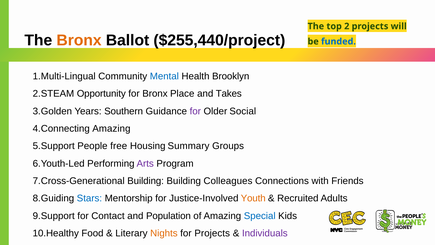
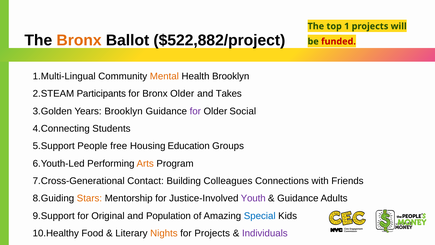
2: 2 -> 1 (347, 26)
$255,440/project: $255,440/project -> $522,882/project (219, 40)
funded colour: blue -> red (338, 41)
Mental colour: blue -> orange (164, 76)
Opportunity: Opportunity -> Participants (101, 94)
Bronx Place: Place -> Older (182, 94)
Years Southern: Southern -> Brooklyn (124, 111)
Amazing: Amazing -> Students (111, 128)
Summary: Summary -> Education (189, 146)
Arts colour: purple -> orange (145, 163)
Building: Building -> Contact (146, 181)
Stars colour: blue -> orange (89, 198)
Youth colour: orange -> purple (253, 198)
Recruited: Recruited -> Guidance (298, 198)
Contact: Contact -> Original (108, 216)
